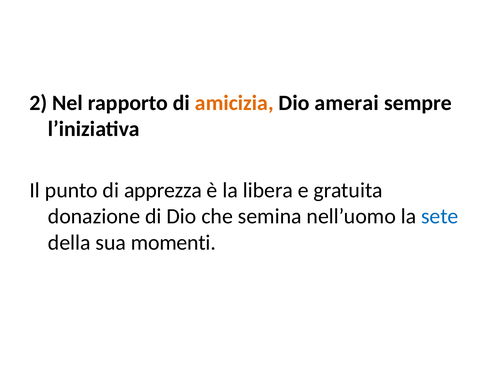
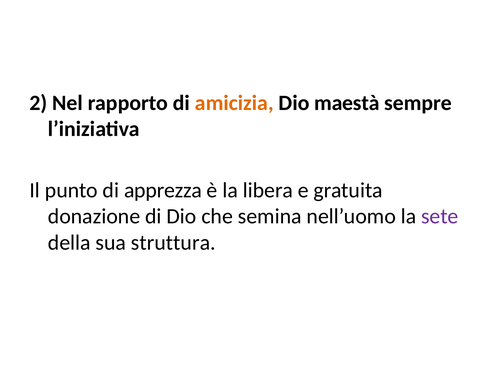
amerai: amerai -> maestà (347, 103)
sete colour: blue -> purple (440, 217)
momenti: momenti -> struttura (173, 243)
